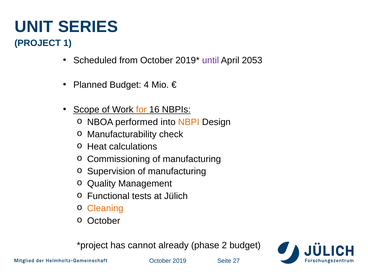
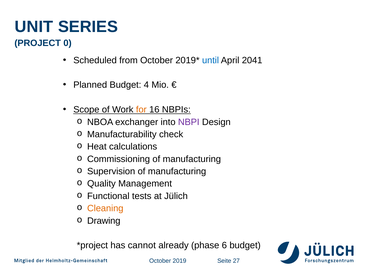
1: 1 -> 0 (68, 43)
until colour: purple -> blue (211, 60)
2053: 2053 -> 2041 (252, 60)
performed: performed -> exchanger (137, 122)
NBPI colour: orange -> purple (189, 122)
October: October -> Drawing (104, 221)
2: 2 -> 6 (224, 245)
